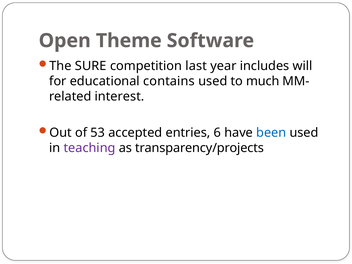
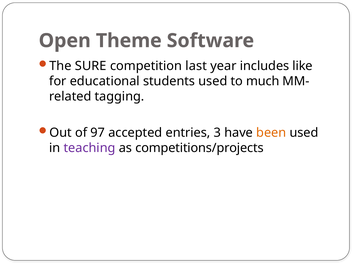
will: will -> like (303, 66)
contains: contains -> students (169, 81)
interest: interest -> tagging (120, 96)
53: 53 -> 97 (98, 133)
6: 6 -> 3 (217, 133)
been colour: blue -> orange (271, 133)
transparency/projects: transparency/projects -> competitions/projects (200, 148)
